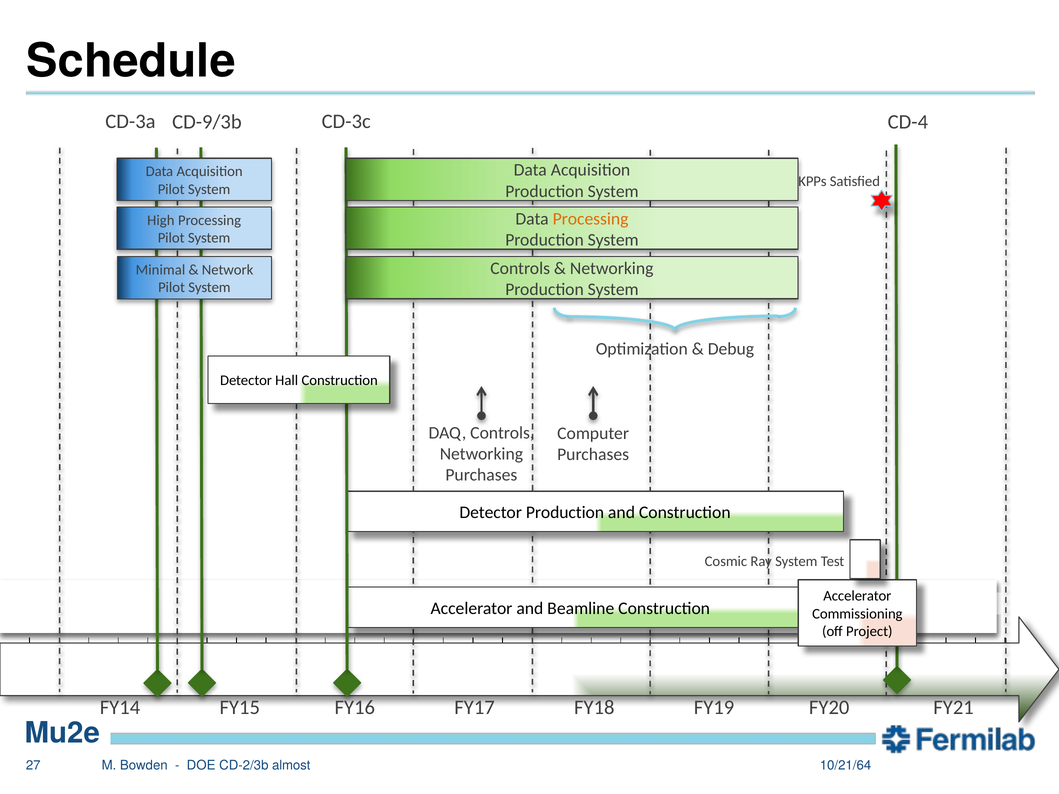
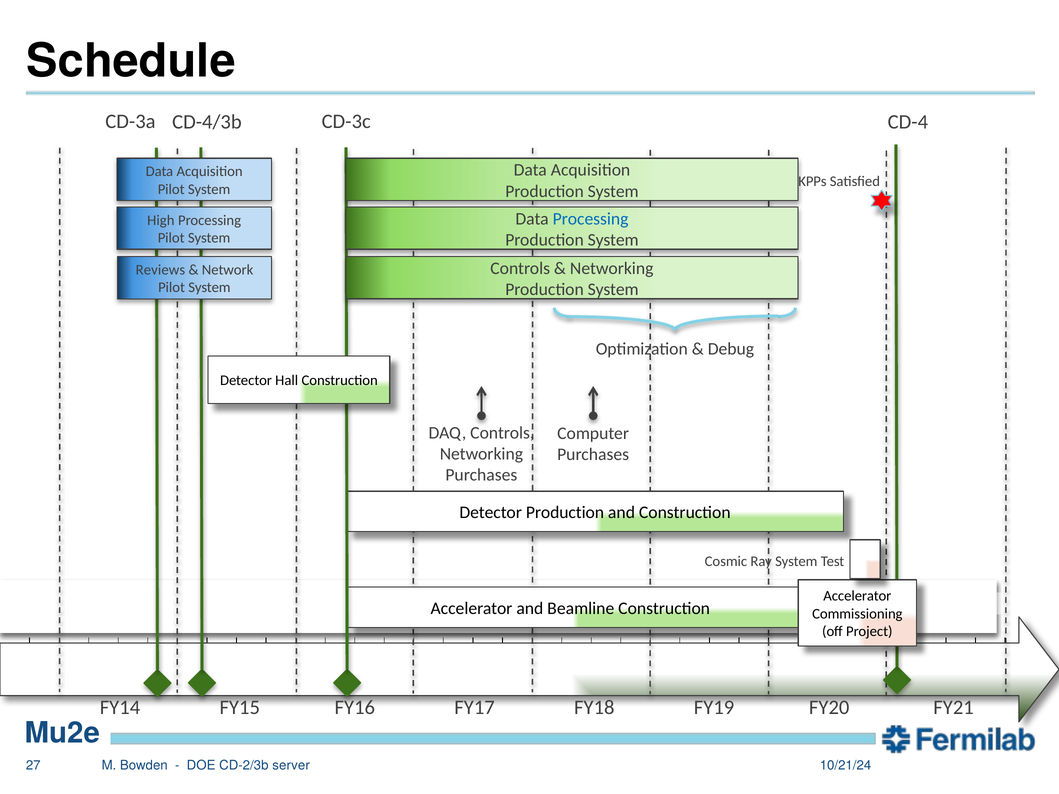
CD-9/3b: CD-9/3b -> CD-4/3b (207, 122)
Processing colour: orange -> blue (591, 219)
Minimal: Minimal -> Reviews (160, 270)
almost: almost -> server (291, 766)
10/21/64: 10/21/64 -> 10/21/24 (846, 766)
